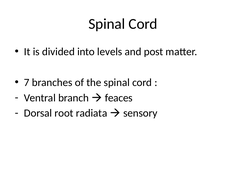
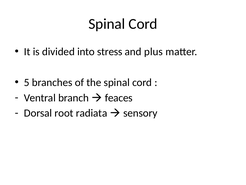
levels: levels -> stress (110, 52)
post: post -> plus (153, 52)
7: 7 -> 5 (27, 82)
